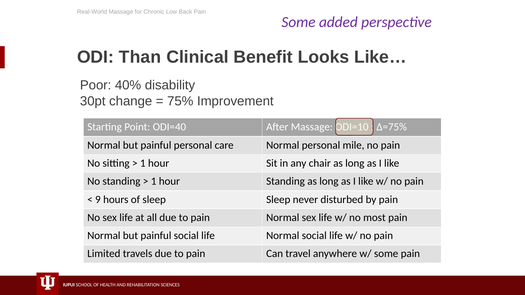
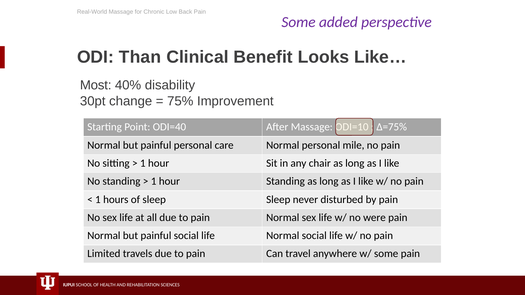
Poor: Poor -> Most (96, 85)
9: 9 -> 1 (98, 200)
most: most -> were (374, 218)
